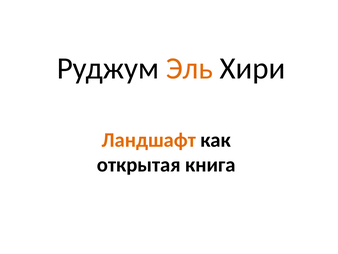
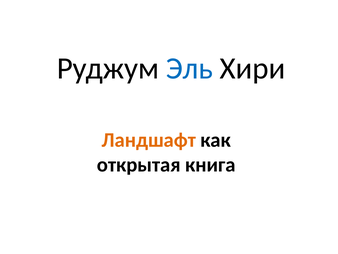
Эль colour: orange -> blue (189, 68)
